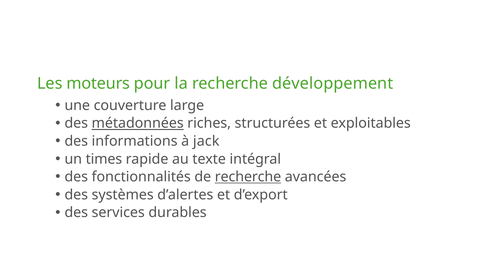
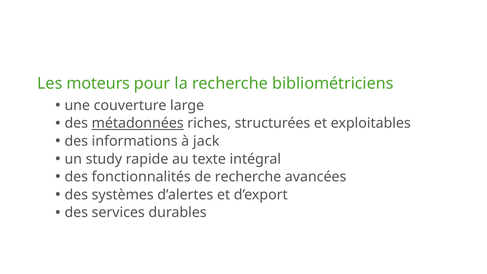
développement: développement -> bibliométriciens (333, 83)
times: times -> study (104, 159)
recherche underline: present -> none (248, 177)
